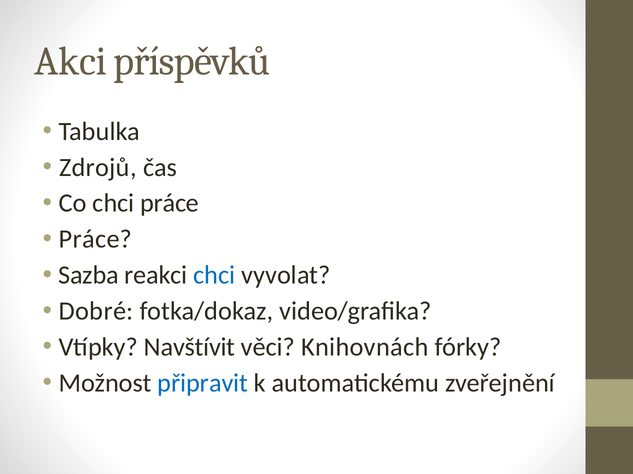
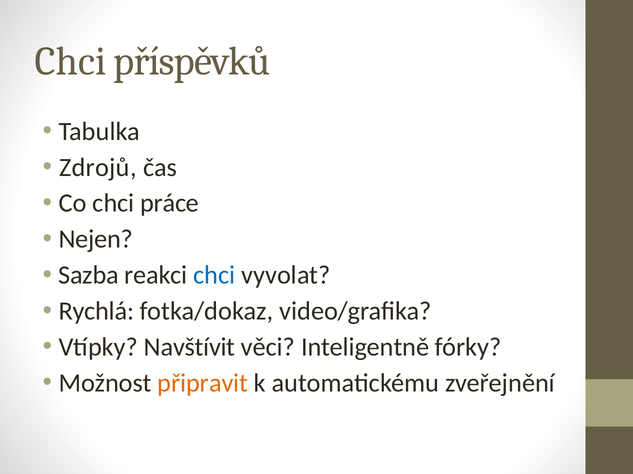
Akci: Akci -> Chci (71, 61)
Práce: Práce -> Nejen (96, 240)
Dobré: Dobré -> Rychlá (96, 312)
Knihovnách: Knihovnách -> Inteligentně (365, 348)
připravit colour: blue -> orange (203, 384)
